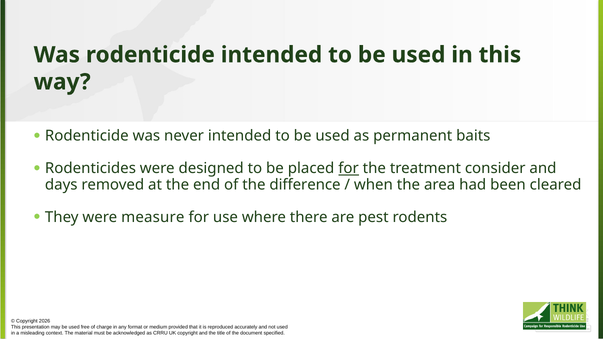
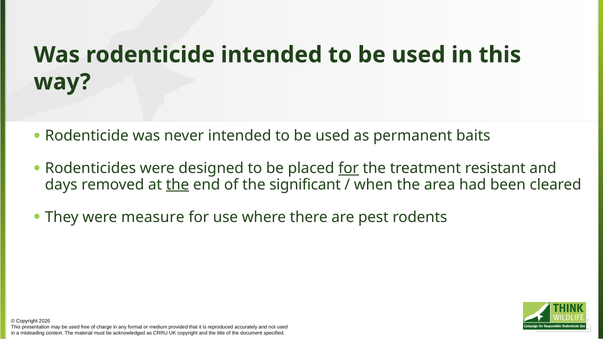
consider: consider -> resistant (495, 168)
the underline: none -> present (178, 185)
difference: difference -> significant (305, 185)
